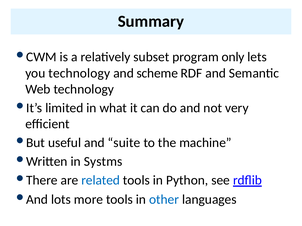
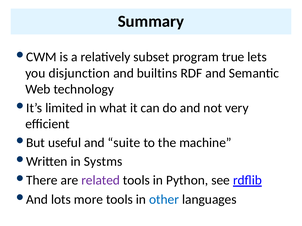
only: only -> true (233, 57)
you technology: technology -> disjunction (79, 73)
scheme: scheme -> builtins (157, 73)
related colour: blue -> purple (101, 181)
